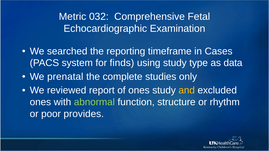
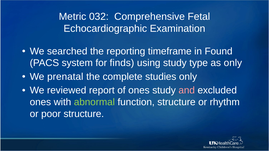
Cases: Cases -> Found (219, 51)
as data: data -> only (233, 63)
and colour: yellow -> pink (187, 91)
poor provides: provides -> structure (84, 114)
